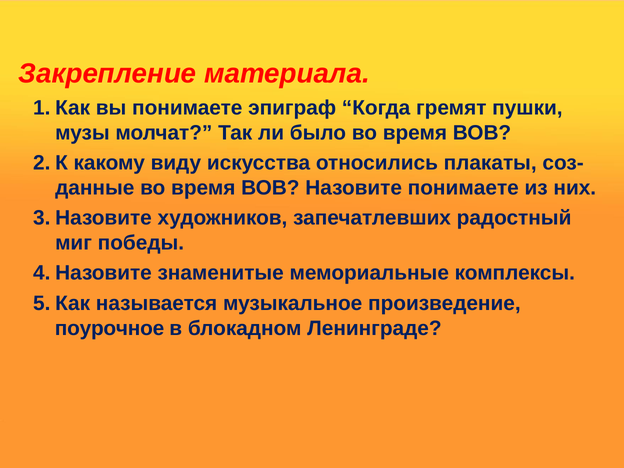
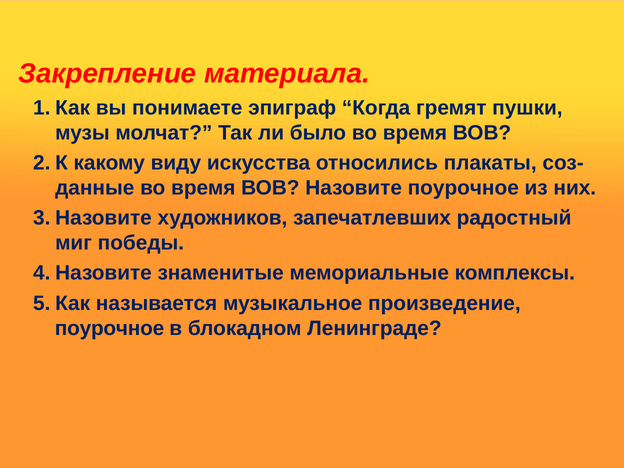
Назовите понимаете: понимаете -> поурочное (463, 188)
